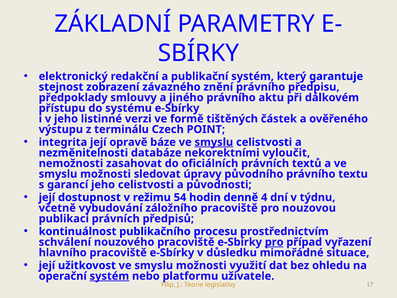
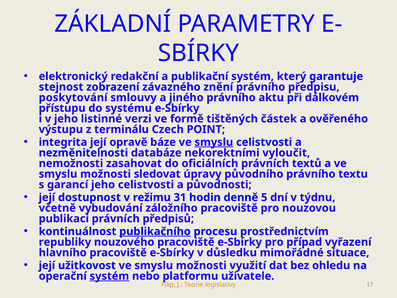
předpoklady: předpoklady -> poskytování (73, 97)
54: 54 -> 31 (180, 197)
4: 4 -> 5 (264, 197)
publikačního underline: none -> present (155, 231)
schválení: schválení -> republiky (65, 242)
pro underline: present -> none (274, 242)
